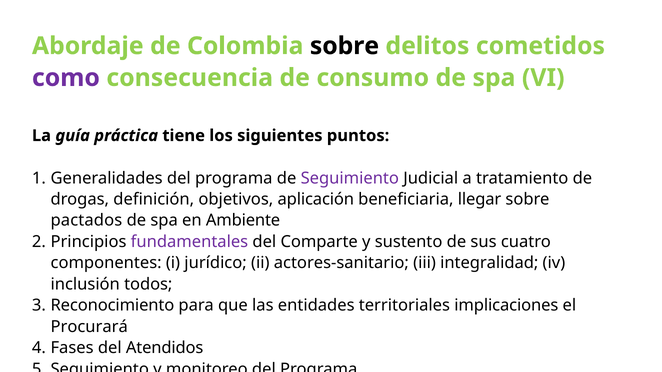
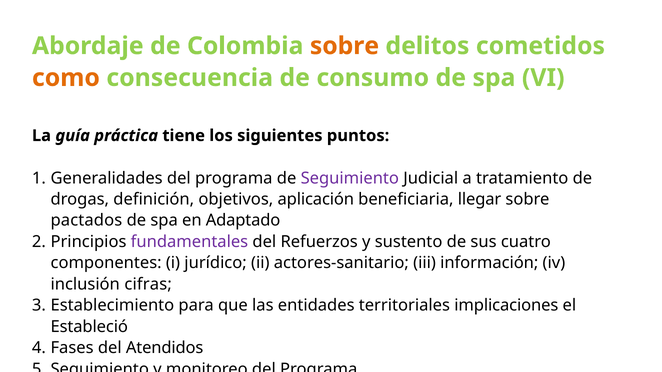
sobre colour: black -> orange (344, 46)
como colour: purple -> orange (66, 78)
Ambiente: Ambiente -> Adaptado (243, 221)
Comparte: Comparte -> Refuerzos (319, 242)
integralidad: integralidad -> información (489, 263)
todos: todos -> cifras (148, 284)
Reconocimiento: Reconocimiento -> Establecimiento (112, 306)
Procurará: Procurará -> Estableció (89, 327)
